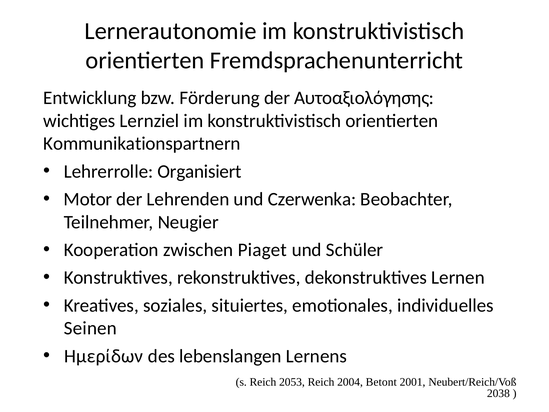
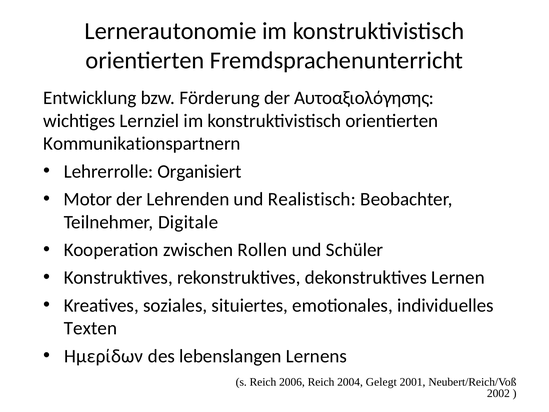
Czerwenka: Czerwenka -> Realistisch (312, 199)
Neugier: Neugier -> Digitale (188, 222)
Piaget: Piaget -> Rollen (262, 250)
Seinen: Seinen -> Texten (91, 328)
2053: 2053 -> 2006 (292, 382)
Betont: Betont -> Gelegt (381, 382)
2038: 2038 -> 2002 (498, 393)
